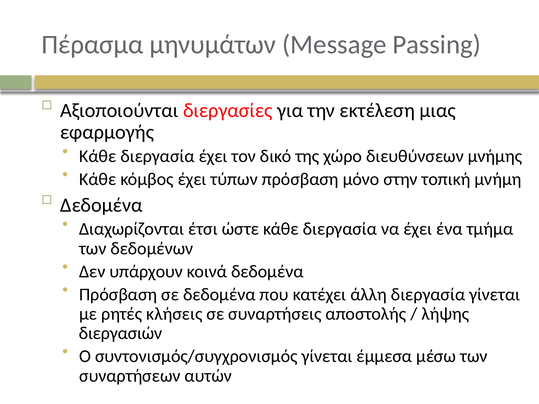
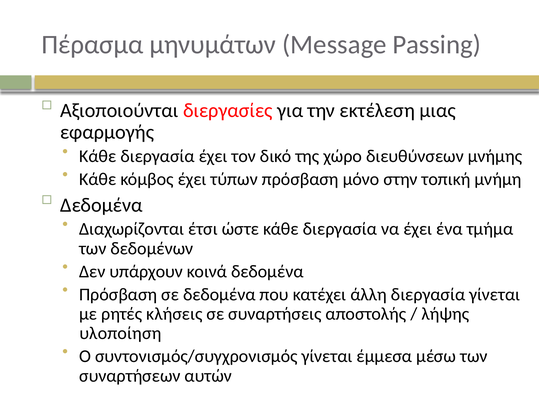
διεργασιών: διεργασιών -> υλοποίηση (120, 334)
